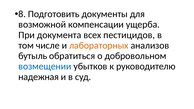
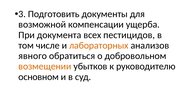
8: 8 -> 3 (22, 14)
бутыль: бутыль -> явного (33, 56)
возмещении colour: blue -> orange (45, 66)
надежная: надежная -> основном (39, 77)
